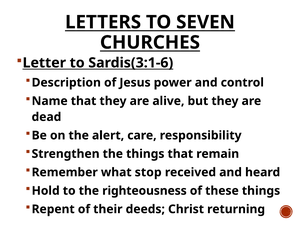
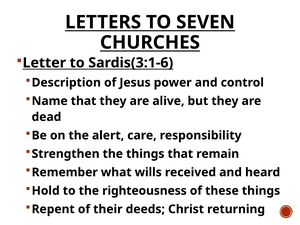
stop: stop -> wills (148, 172)
